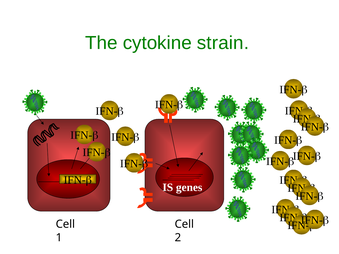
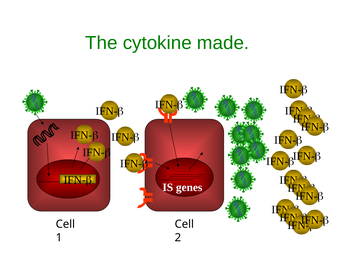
strain: strain -> made (223, 43)
